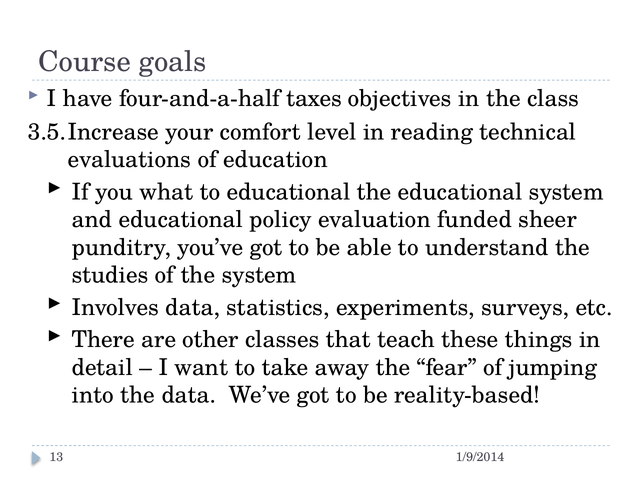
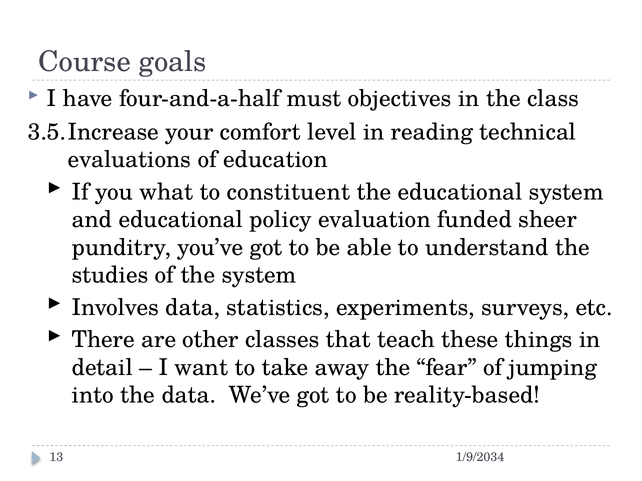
taxes: taxes -> must (314, 99)
to educational: educational -> constituent (288, 192)
1/9/2014: 1/9/2014 -> 1/9/2034 (480, 458)
